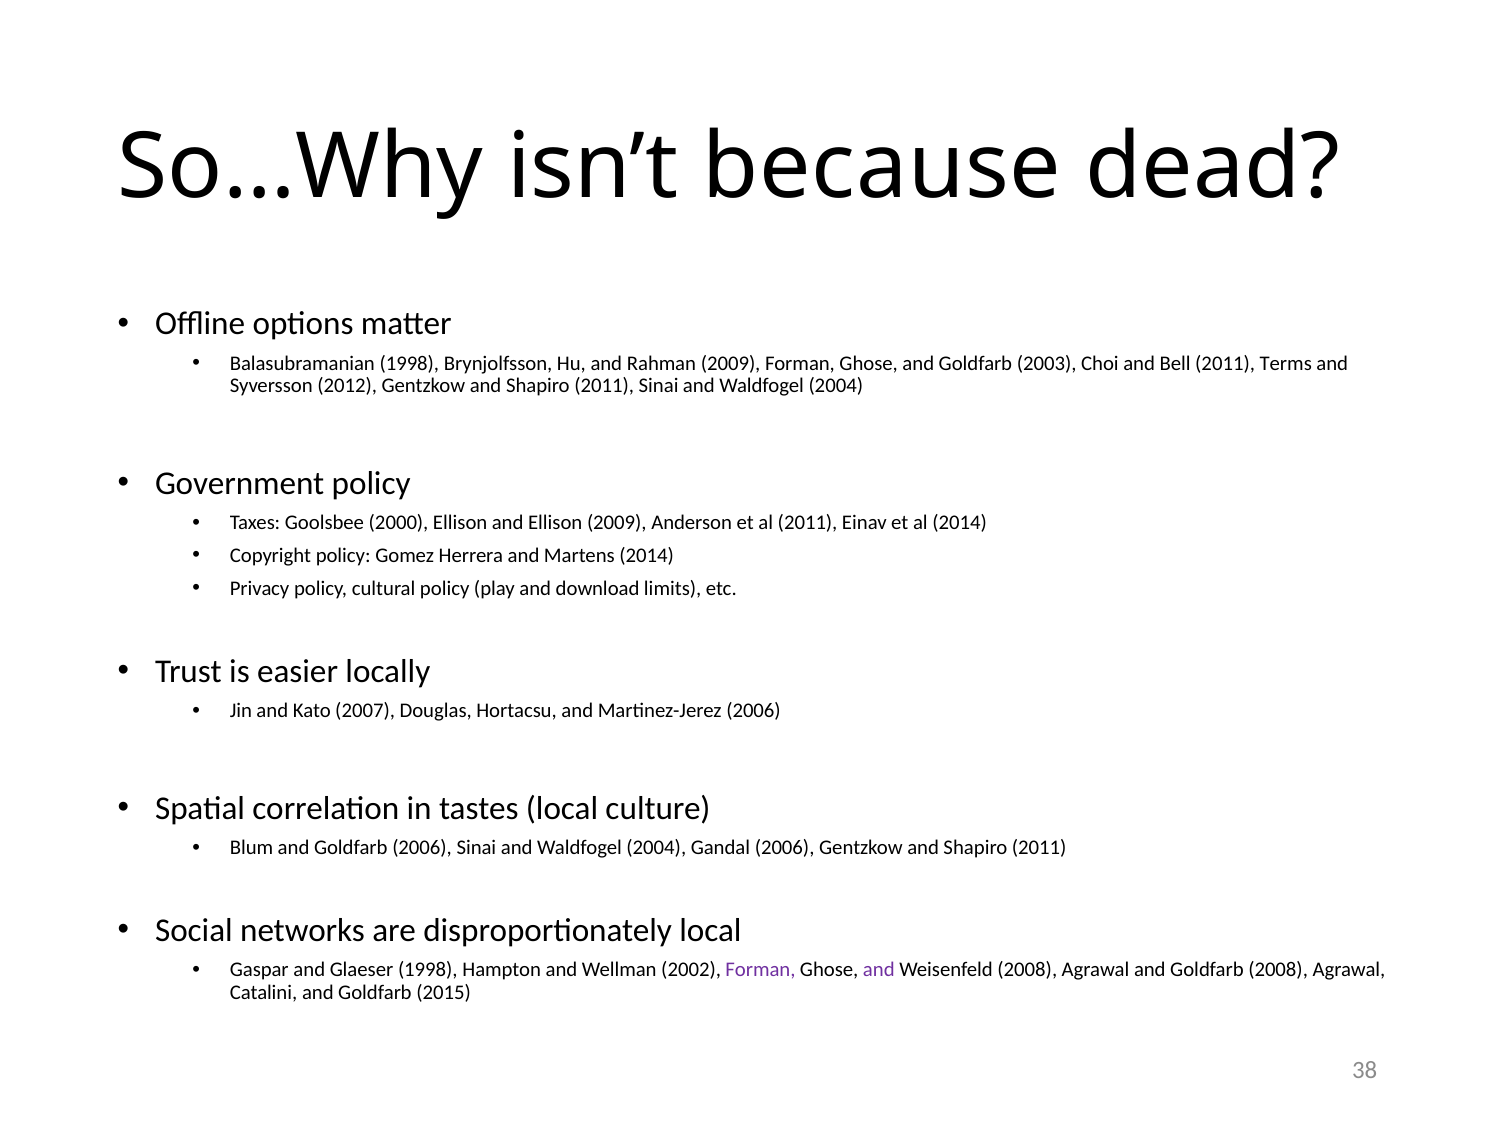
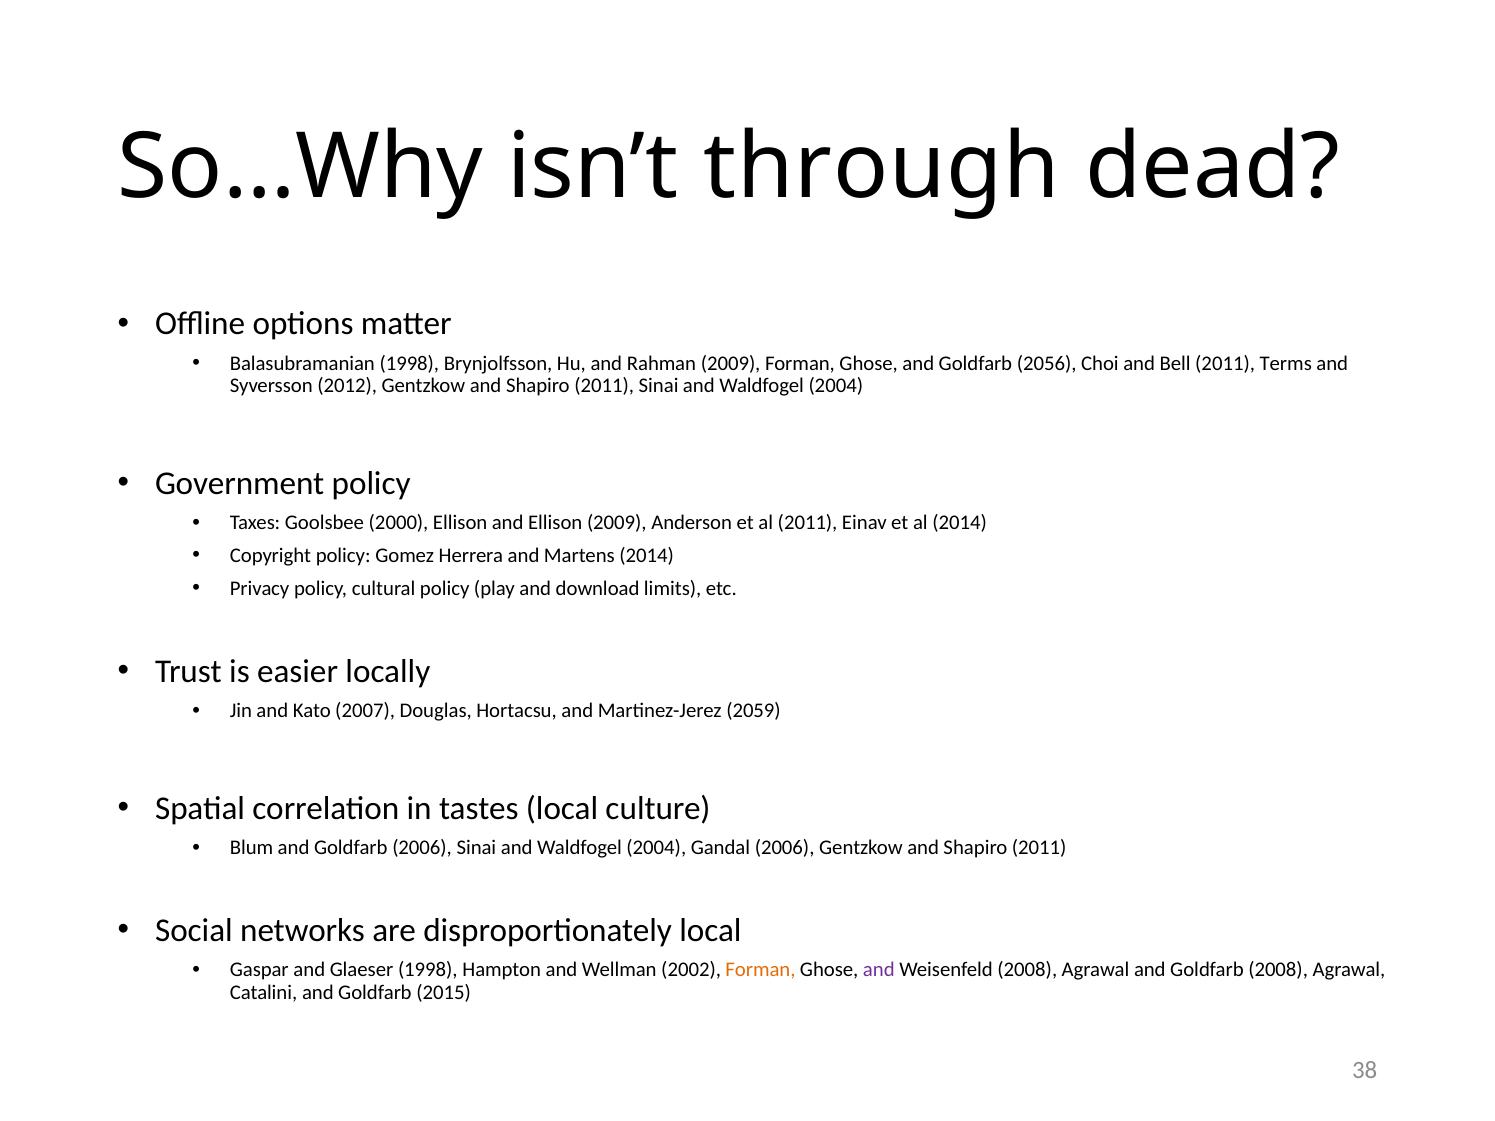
because: because -> through (882, 168)
2003: 2003 -> 2056 (1047, 363)
Martinez-Jerez 2006: 2006 -> 2059 (754, 711)
Forman colour: purple -> orange (760, 970)
